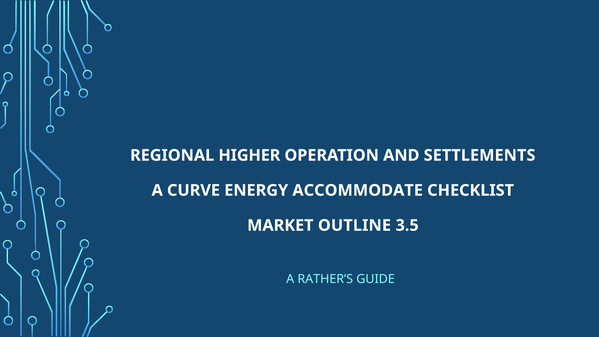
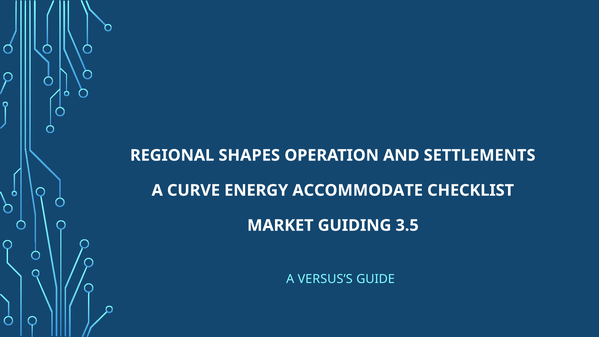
HIGHER: HIGHER -> SHAPES (249, 155)
OUTLINE: OUTLINE -> GUIDING (355, 225)
RATHER’S: RATHER’S -> VERSUS’S (325, 279)
